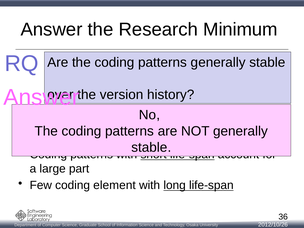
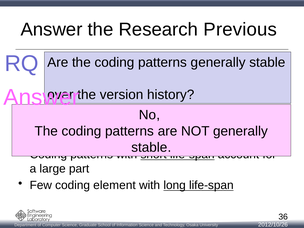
Minimum: Minimum -> Previous (240, 29)
